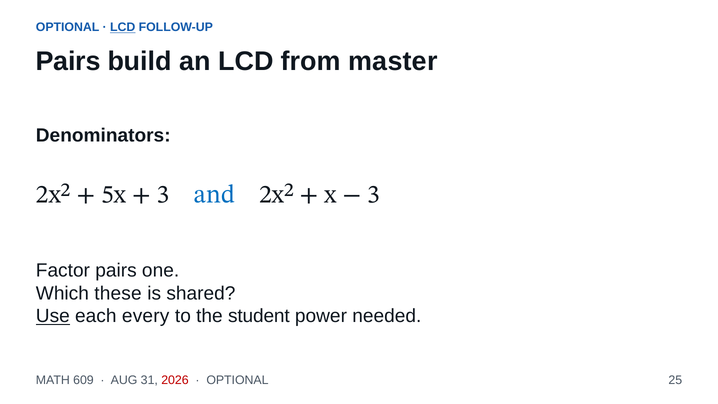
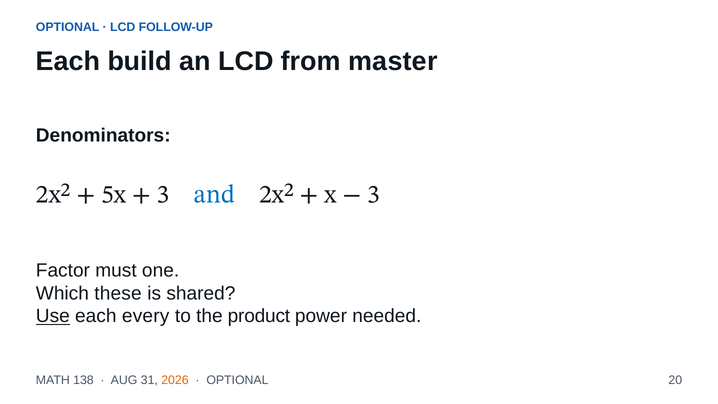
LCD underline: present -> none (123, 27)
Pairs: Pairs -> Each (68, 61)
Factor pairs: pairs -> must (116, 270)
student: student -> product (259, 316)
609: 609 -> 138 (83, 380)
2026 colour: red -> orange (175, 380)
25: 25 -> 20 (675, 380)
